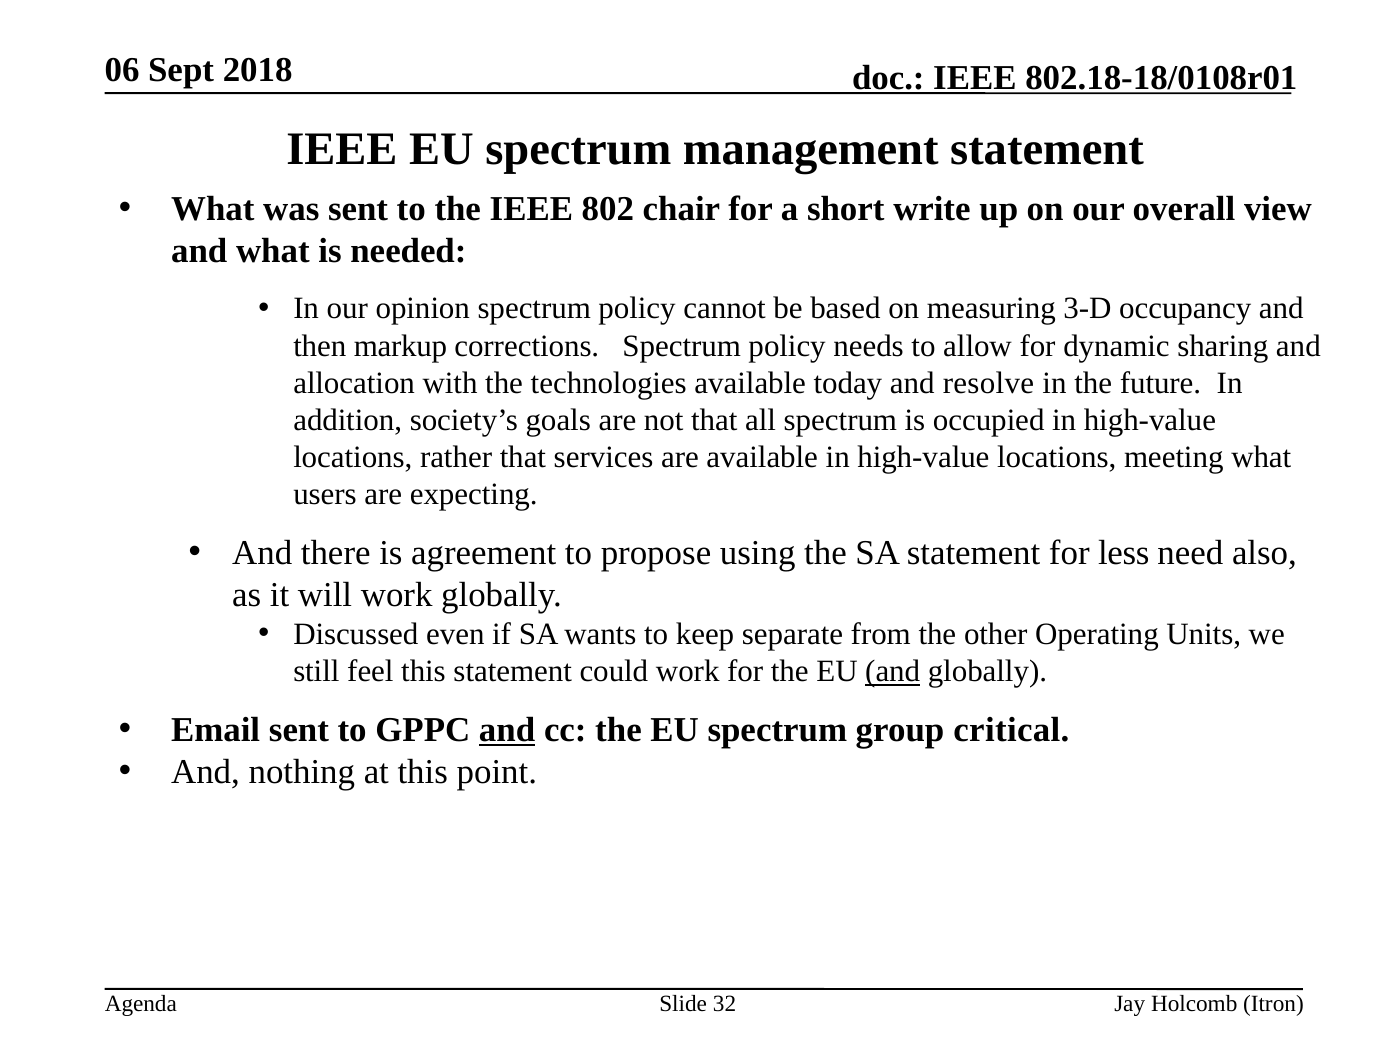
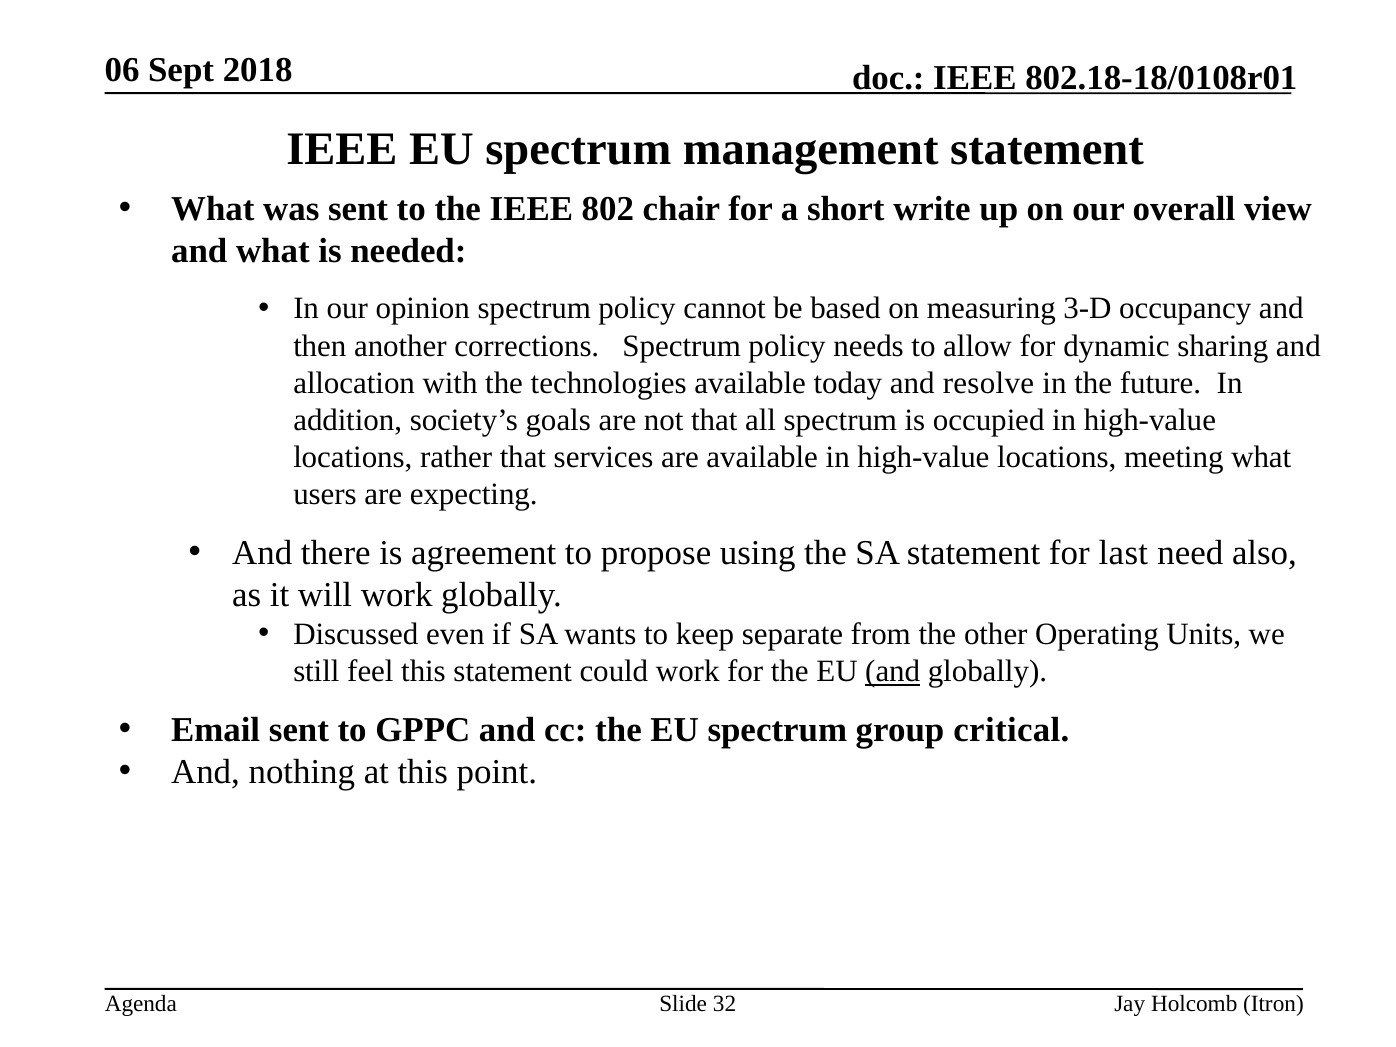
markup: markup -> another (400, 346)
less: less -> last (1123, 553)
and underline: present -> none (507, 730)
